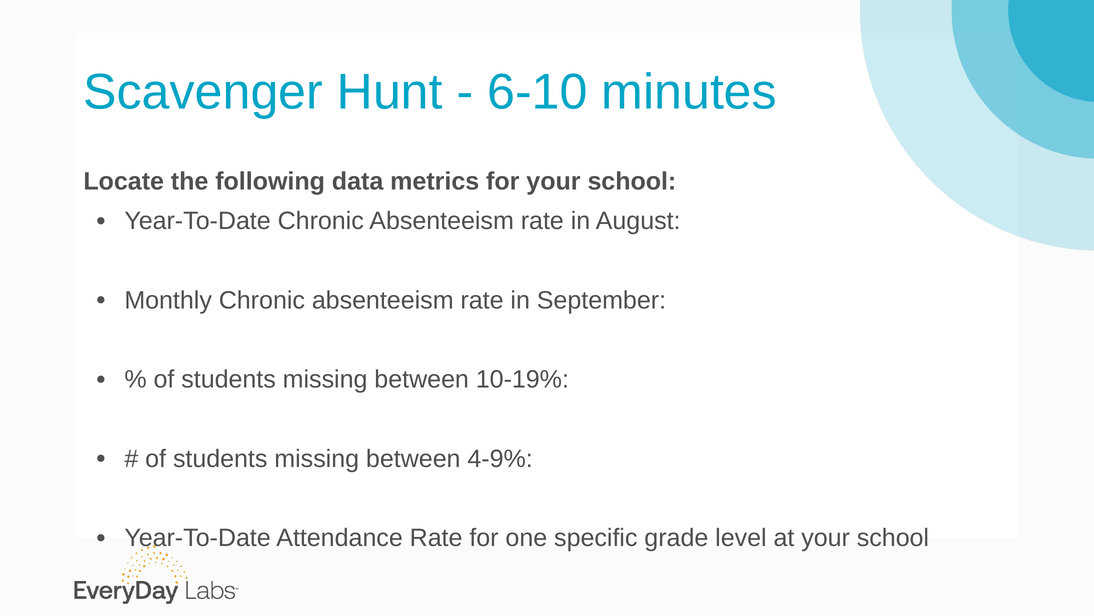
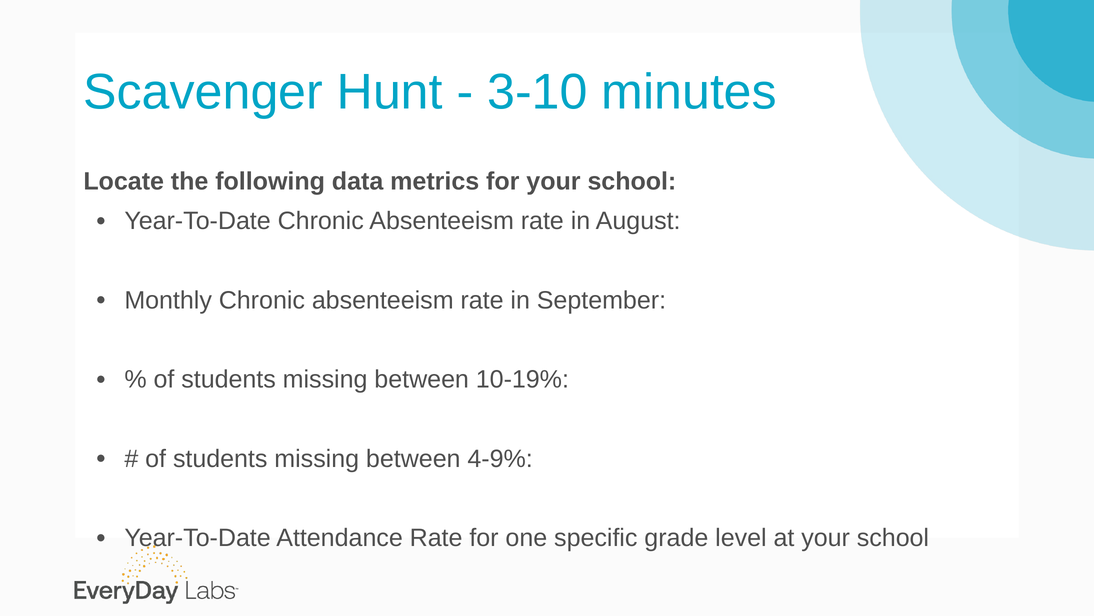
6-10: 6-10 -> 3-10 (537, 92)
